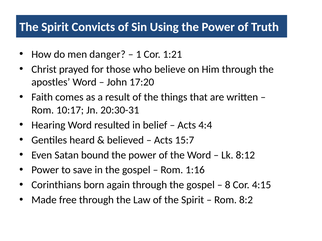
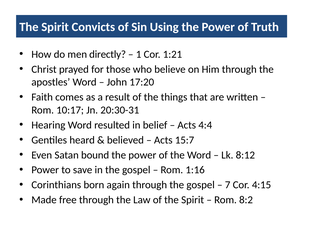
danger: danger -> directly (108, 54)
8: 8 -> 7 (228, 185)
